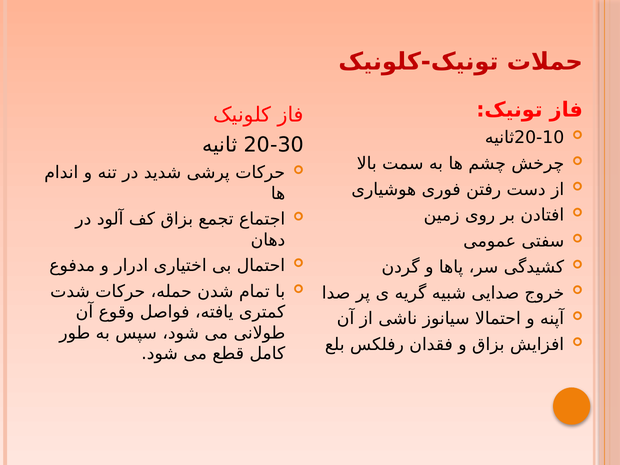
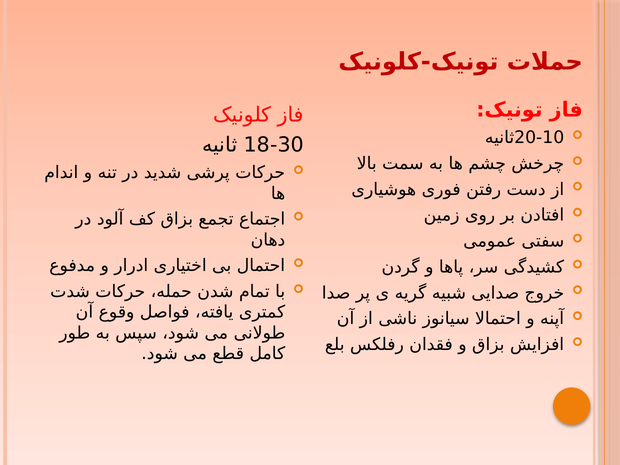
20-30: 20-30 -> 18-30 (274, 145)
